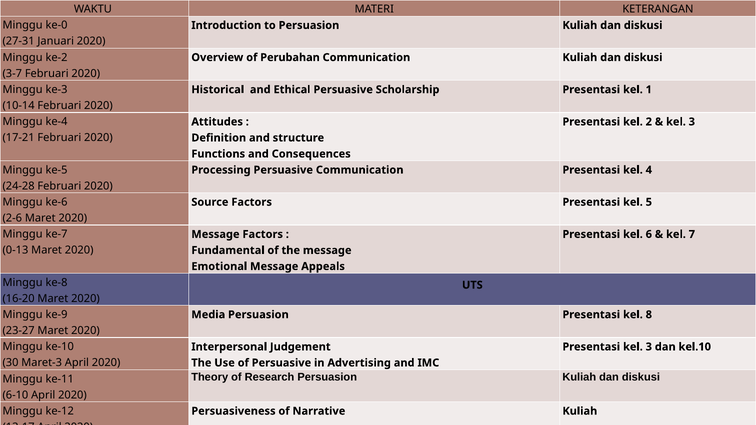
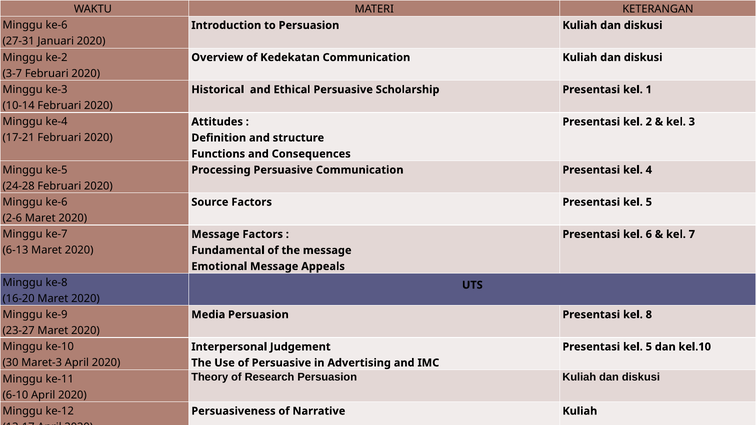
ke-0: ke-0 -> ke-6 (57, 25)
Perubahan: Perubahan -> Kedekatan (290, 57)
0-13: 0-13 -> 6-13 (15, 250)
3: 3 -> 5 (649, 347)
